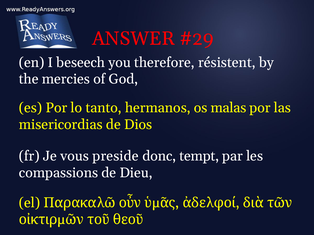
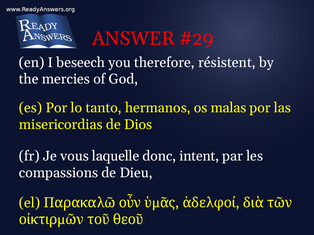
preside: preside -> laquelle (116, 156)
tempt: tempt -> intent (199, 156)
